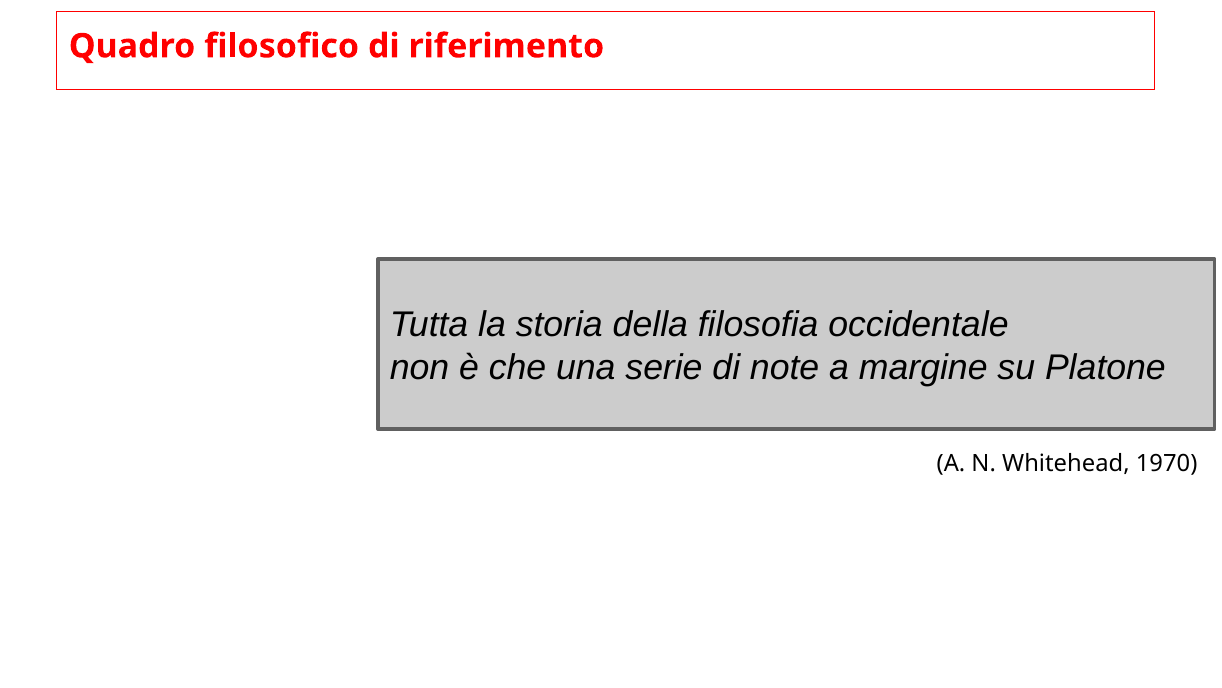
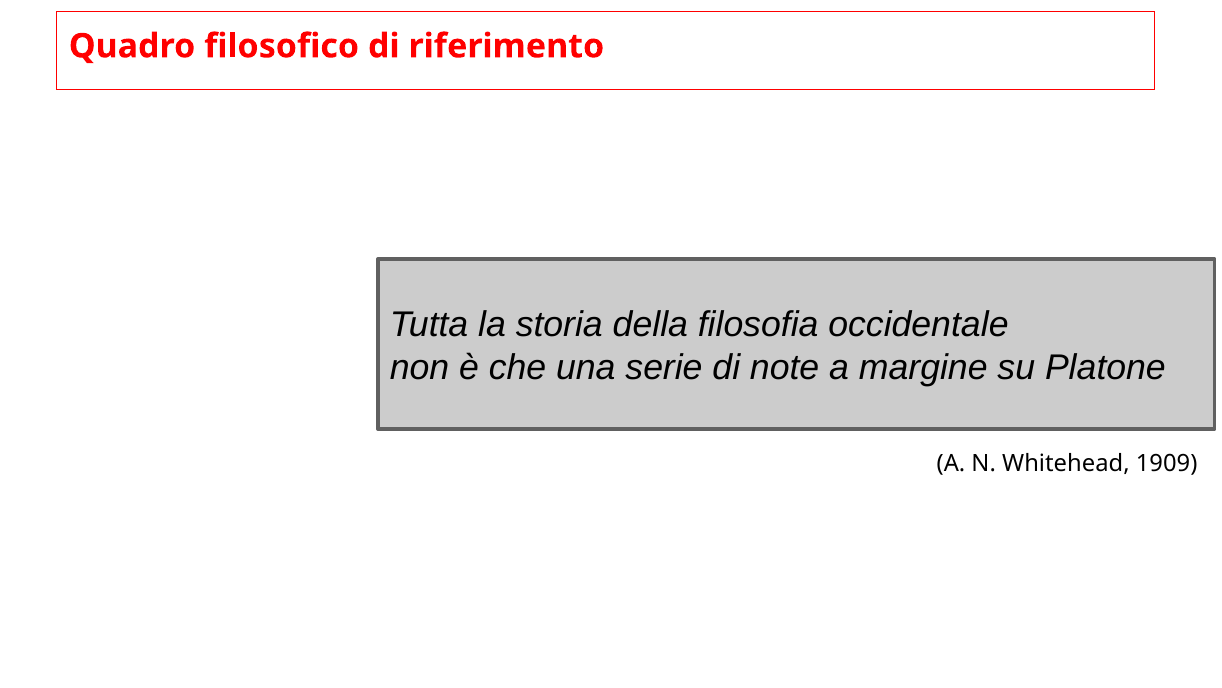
1970: 1970 -> 1909 (1167, 463)
